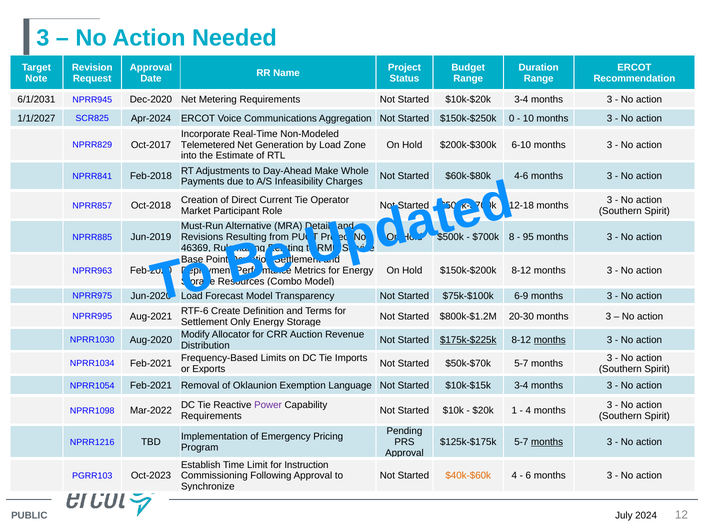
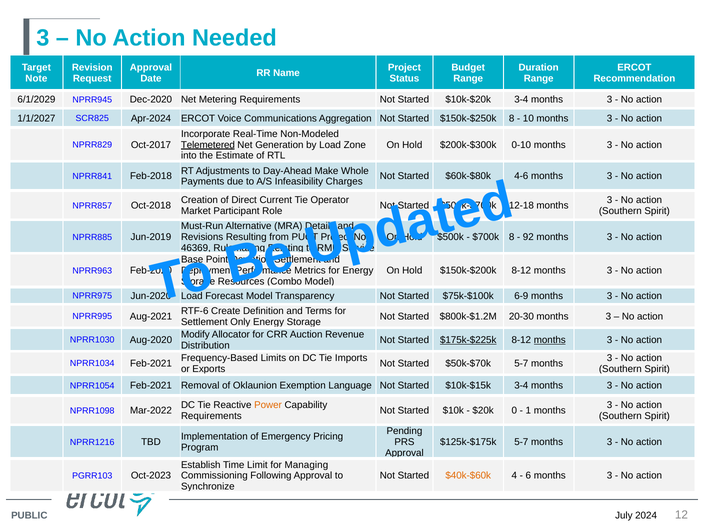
6/1/2031: 6/1/2031 -> 6/1/2029 (36, 100)
$150k-$250k 0: 0 -> 8 (512, 118)
Telemetered underline: none -> present (208, 145)
6-10: 6-10 -> 0-10 (521, 145)
95: 95 -> 92 (528, 237)
Power colour: purple -> orange (268, 405)
1: 1 -> 0 (514, 411)
4: 4 -> 1 (528, 411)
months underline: present -> none (547, 442)
Instruction: Instruction -> Managing (306, 465)
